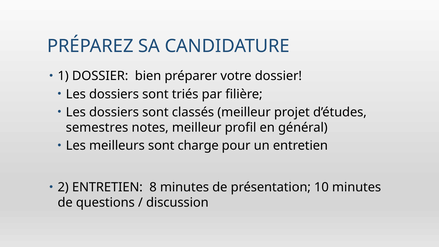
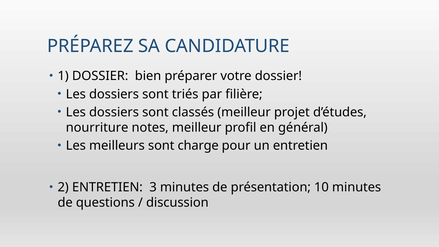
semestres: semestres -> nourriture (97, 128)
8: 8 -> 3 (153, 187)
